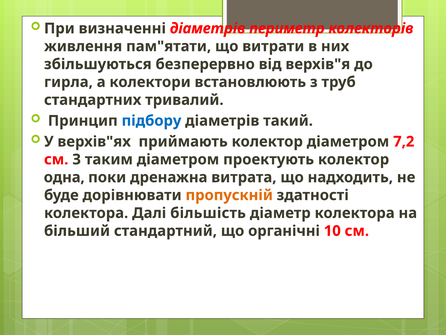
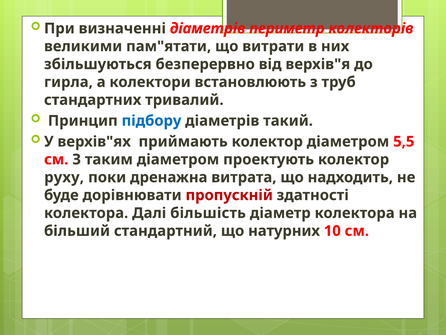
живлення: живлення -> великими (83, 46)
7,2: 7,2 -> 5,5 (404, 141)
одна: одна -> руху (64, 177)
пропускній colour: orange -> red (229, 195)
органічні: органічні -> натурних (284, 231)
